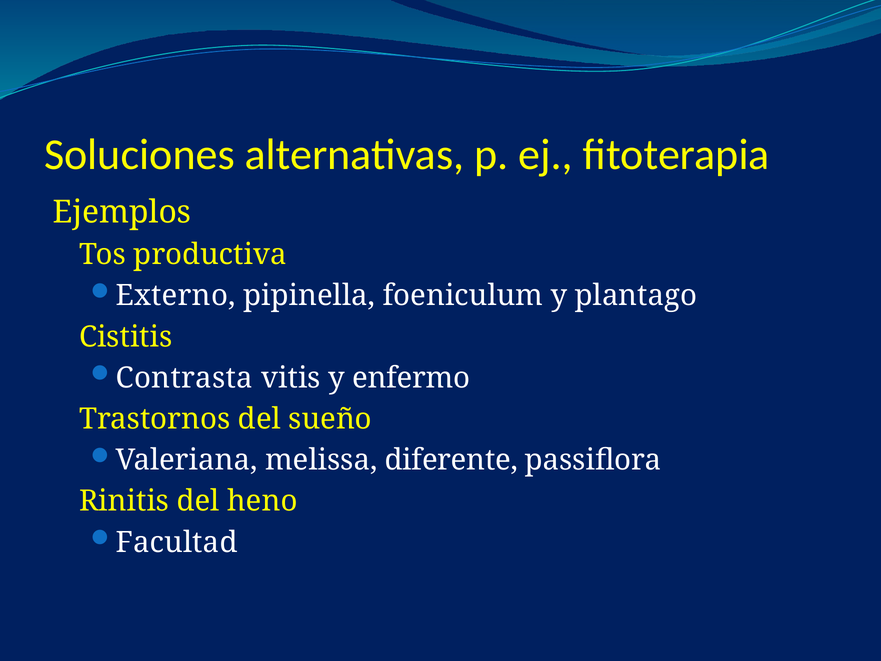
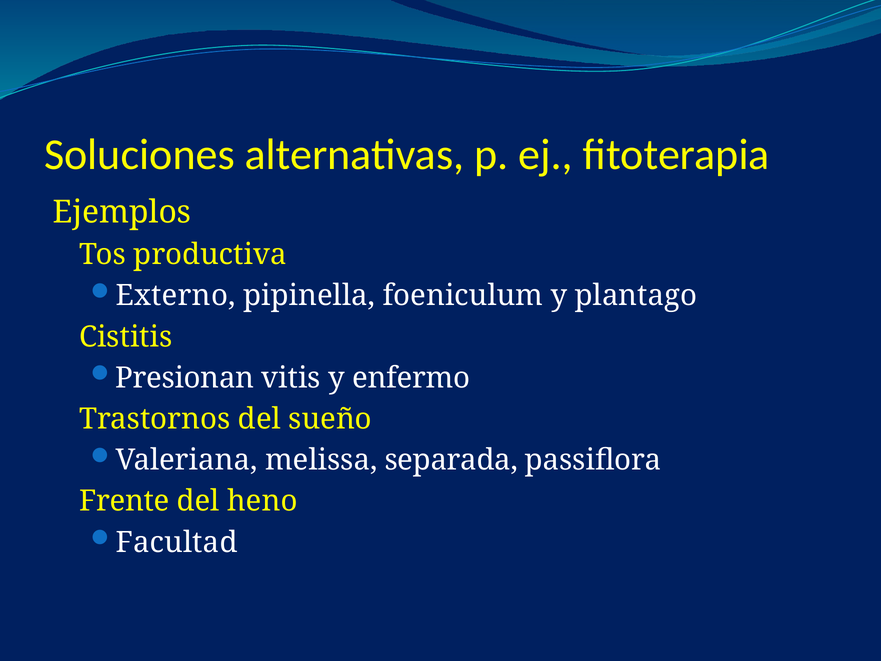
Contrasta: Contrasta -> Presionan (185, 378)
diferente: diferente -> separada (451, 460)
Rinitis: Rinitis -> Frente (124, 501)
